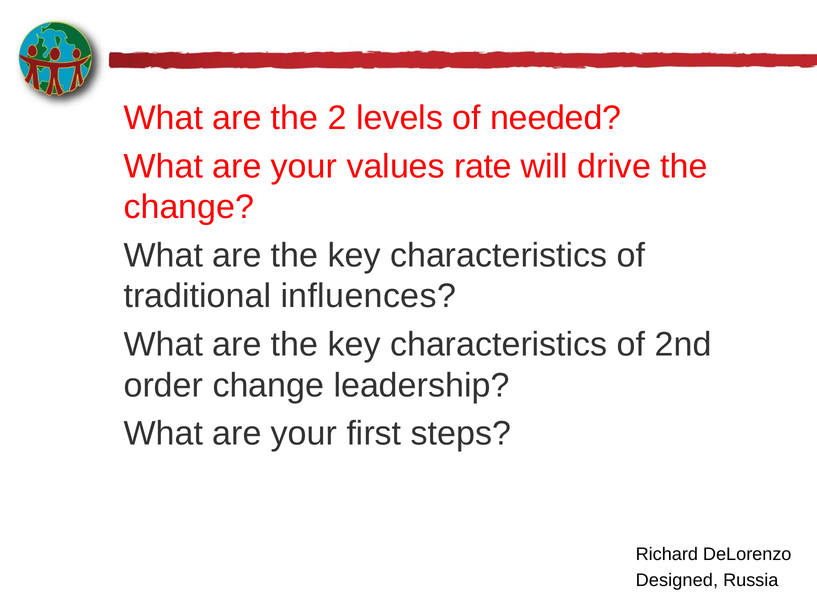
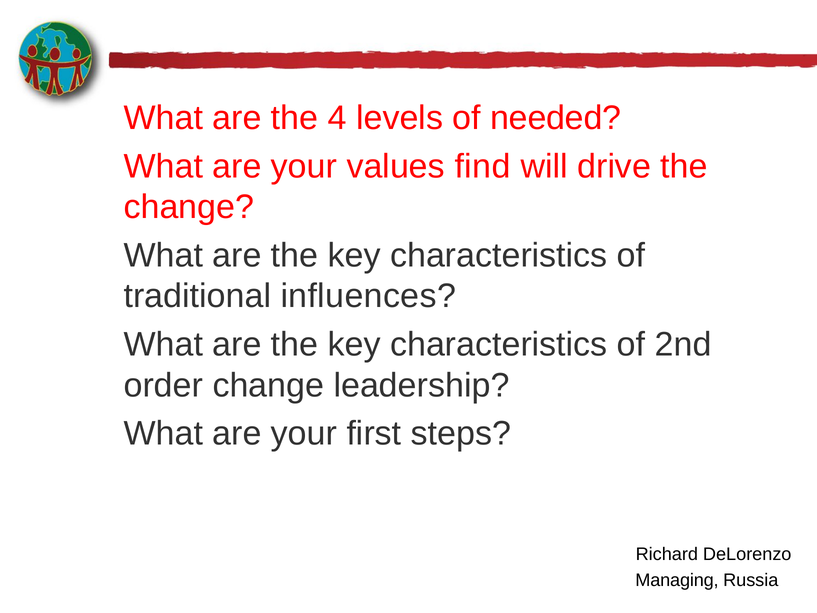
2: 2 -> 4 (337, 118)
rate: rate -> find (483, 166)
Designed: Designed -> Managing (677, 580)
